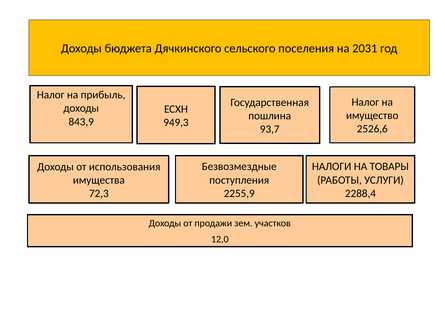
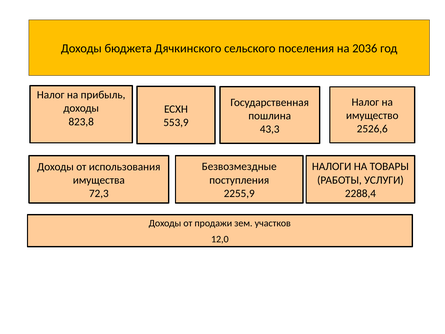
2031: 2031 -> 2036 (365, 48)
843,9: 843,9 -> 823,8 (81, 122)
949,3: 949,3 -> 553,9 (176, 122)
93,7: 93,7 -> 43,3 (270, 129)
